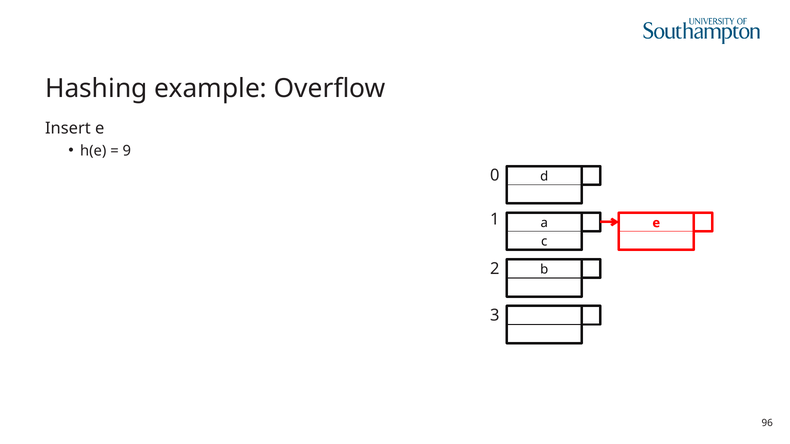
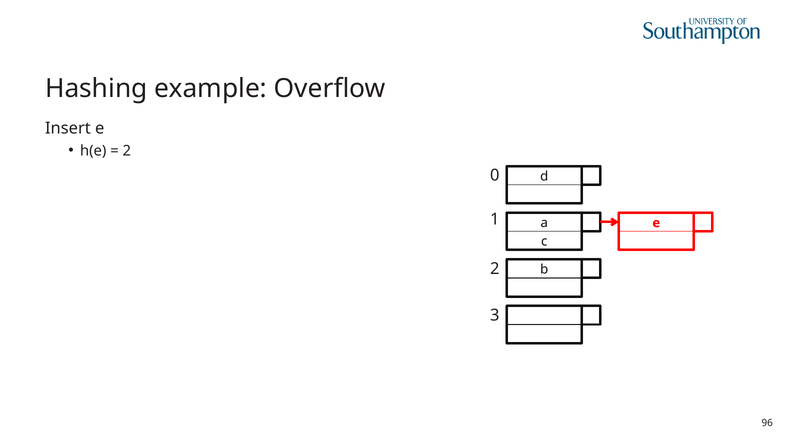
9: 9 -> 2 (127, 151)
